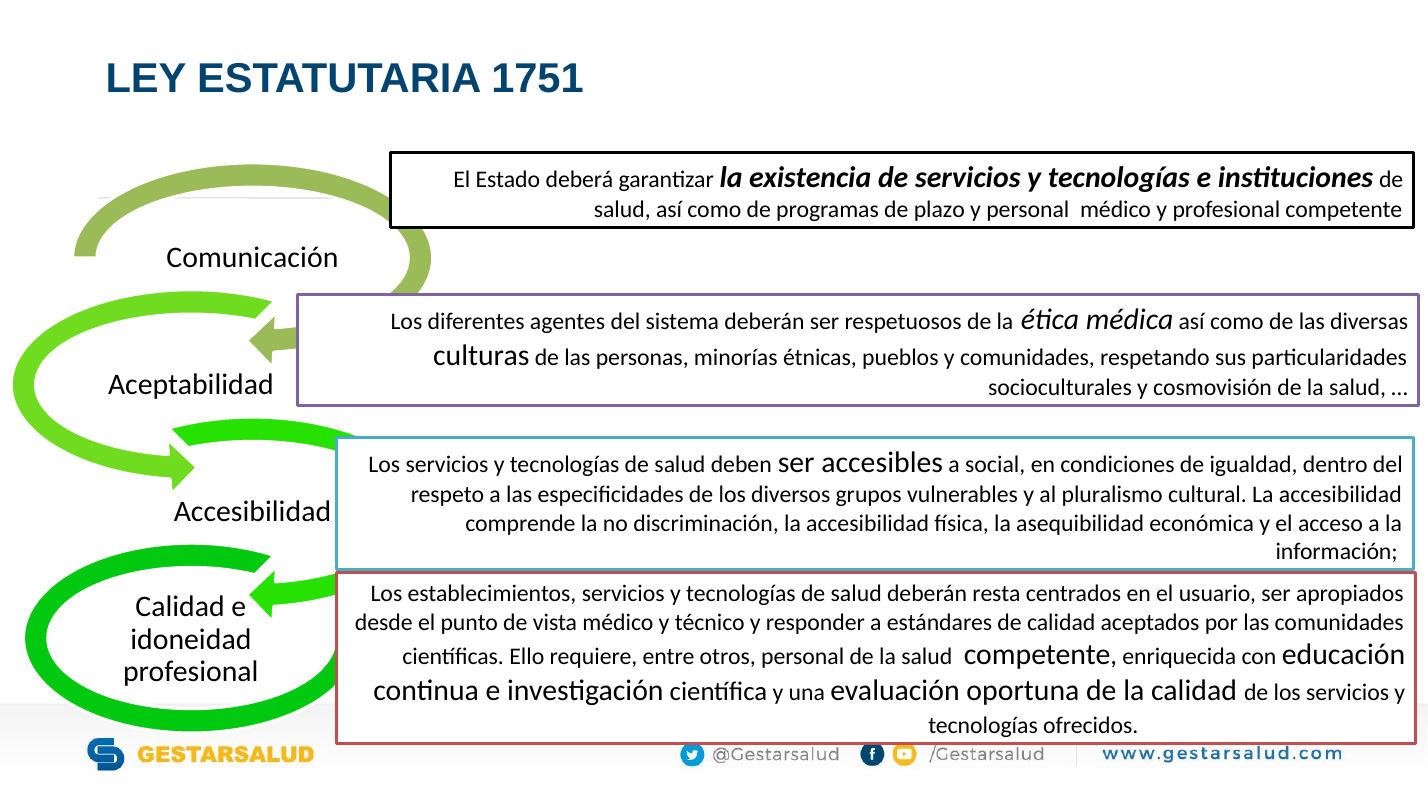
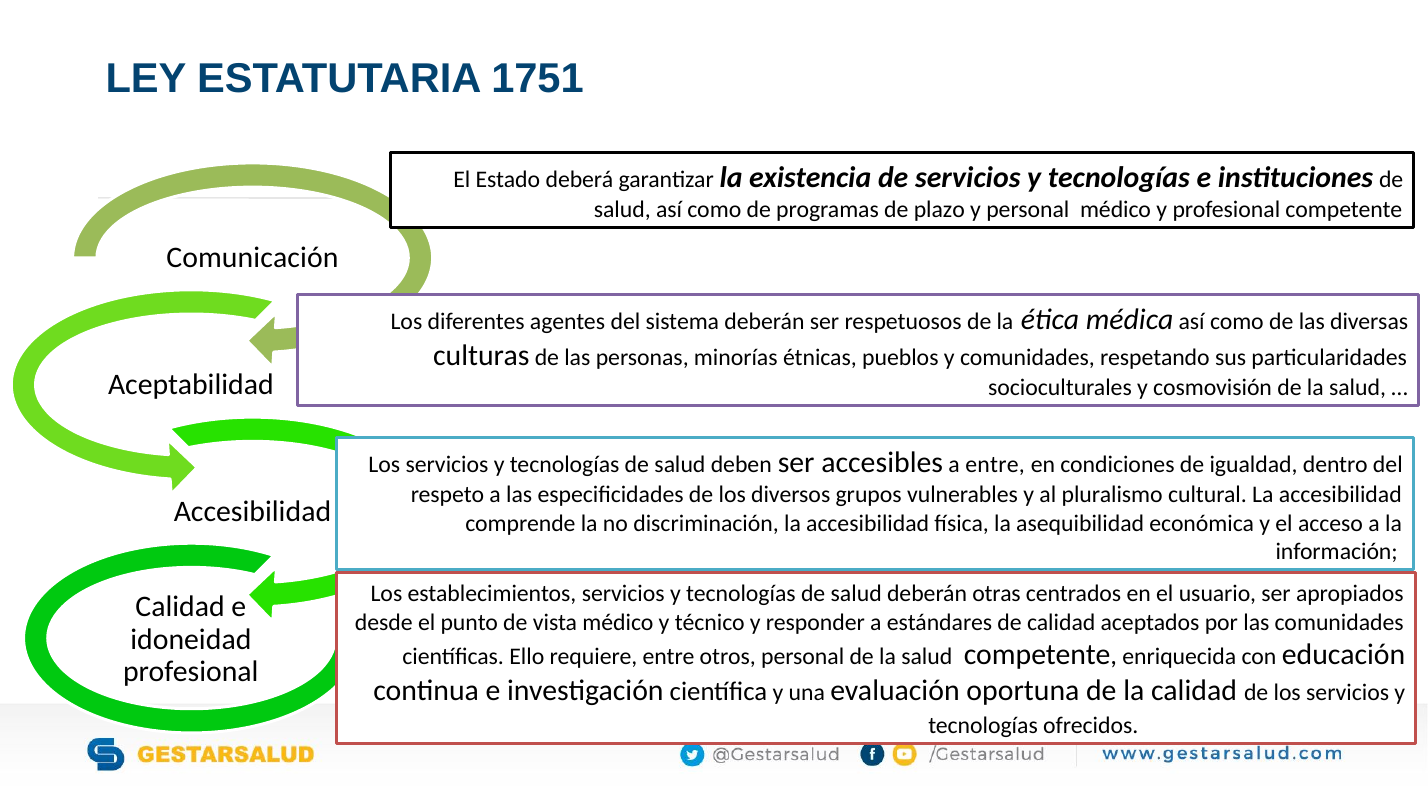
a social: social -> entre (995, 465)
resta: resta -> otras (997, 594)
